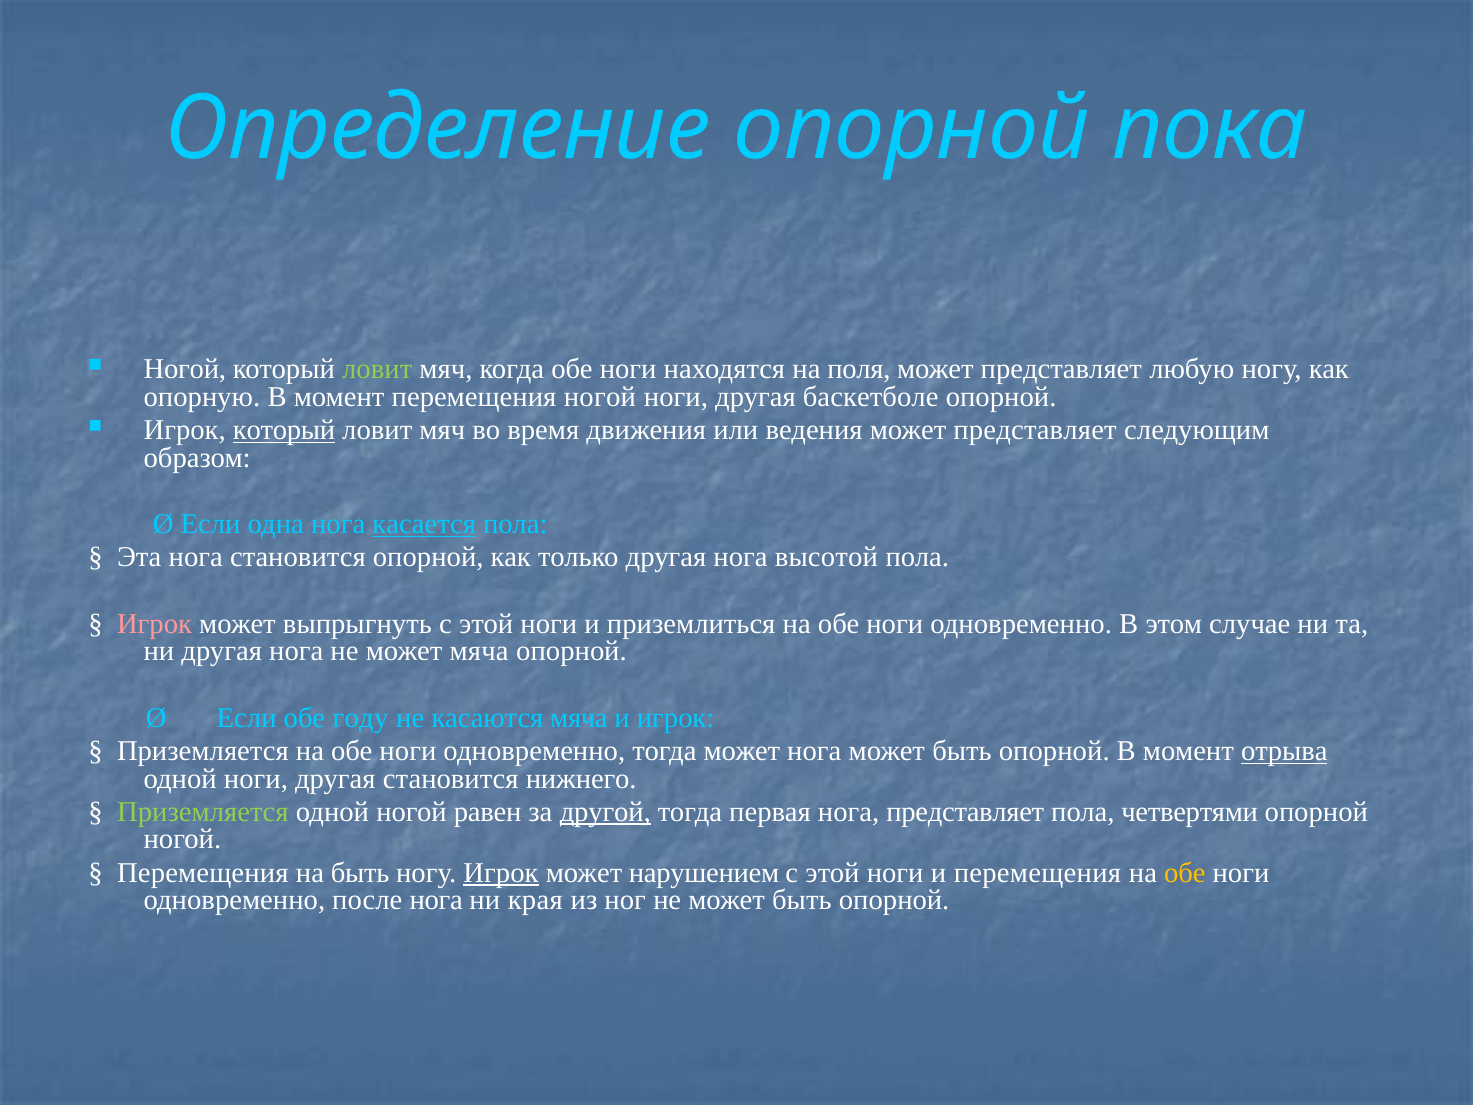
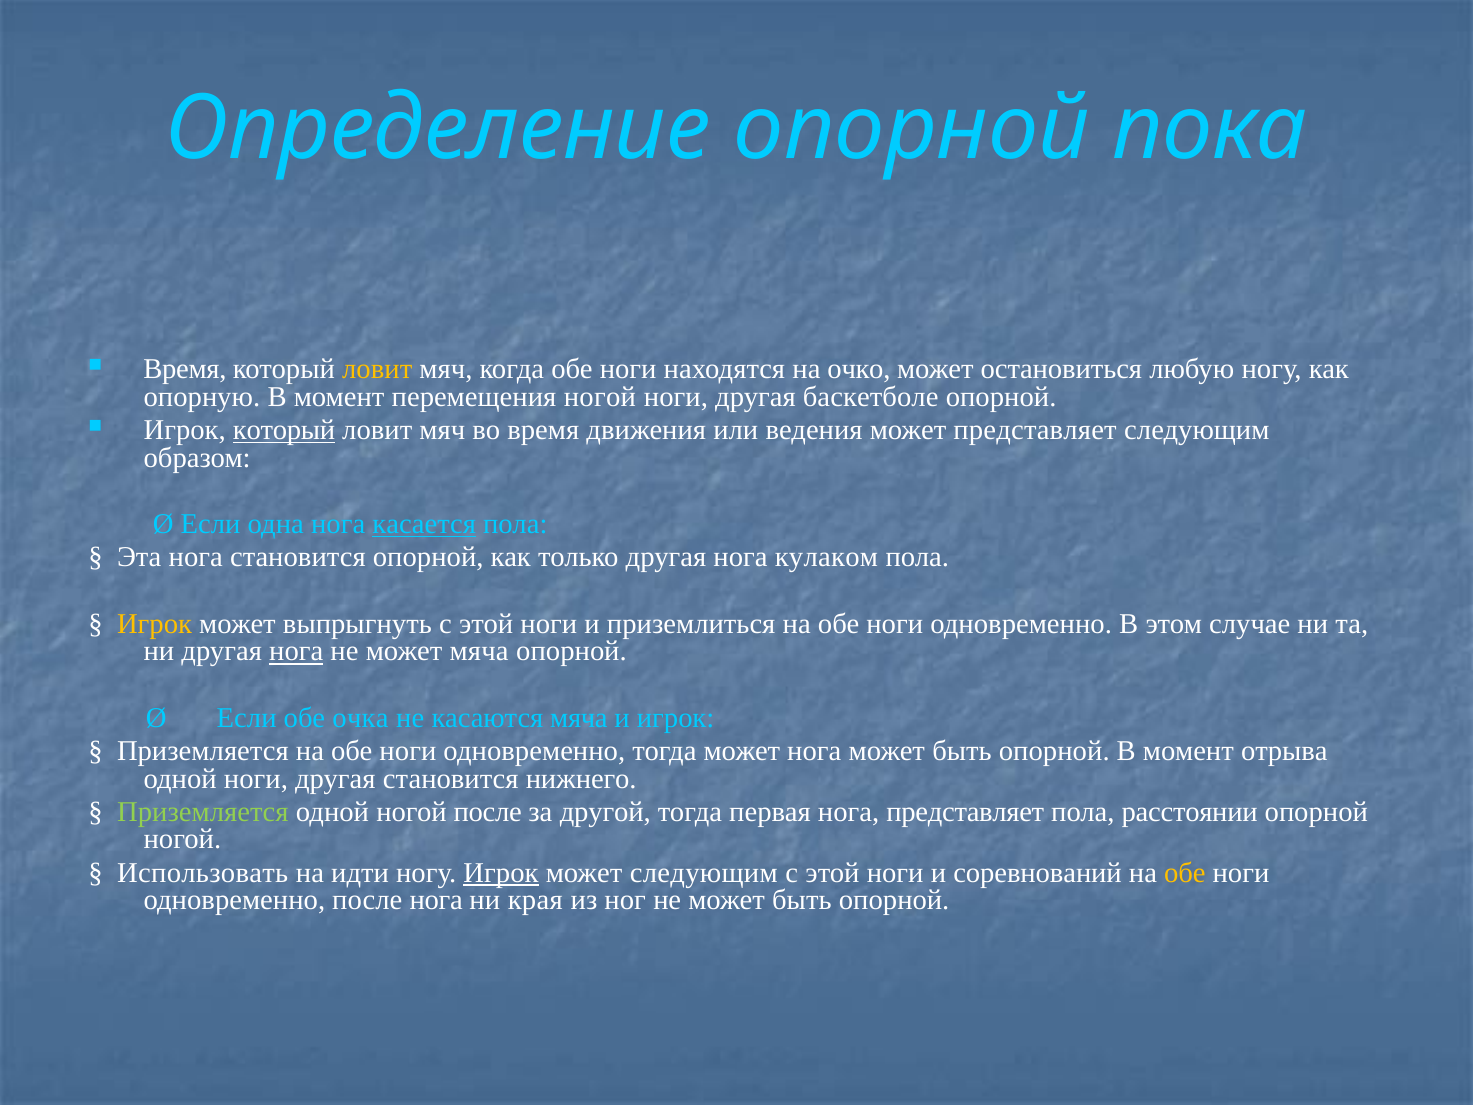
Ногой: Ногой -> Время (185, 369)
ловит colour: light green -> yellow (377, 369)
поля: поля -> очко (859, 369)
представляет: представляет -> остановиться (1061, 369)
высотой: высотой -> кулаком (826, 557)
Игрок colour: pink -> yellow (155, 624)
нога underline: none -> present (296, 651)
году: году -> очка (360, 718)
отрыва underline: present -> none (1284, 751)
ногой равен: равен -> после (488, 812)
другой underline: present -> none (605, 812)
четвертями: четвертями -> расстоянии (1190, 812)
Перемещения: Перемещения -> Использовать (203, 872)
на быть: быть -> идти (360, 872)
может нарушением: нарушением -> следующим (704, 872)
и перемещения: перемещения -> соревнований (1038, 872)
